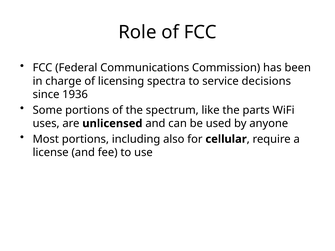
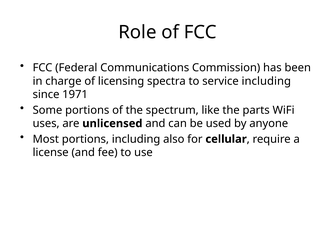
service decisions: decisions -> including (266, 81)
1936: 1936 -> 1971 (75, 95)
